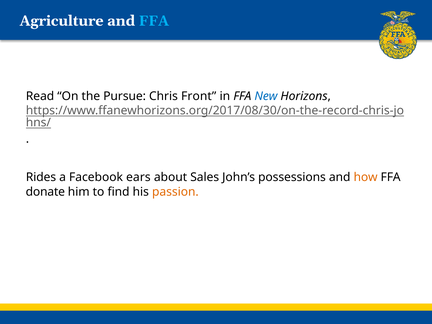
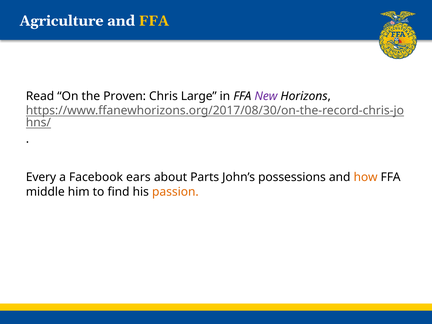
FFA colour: light blue -> yellow (154, 21)
Pursue: Pursue -> Proven (125, 96)
Front: Front -> Large (199, 96)
New colour: blue -> purple (266, 96)
Rides: Rides -> Every (41, 177)
Sales: Sales -> Parts (205, 177)
donate: donate -> middle (45, 192)
